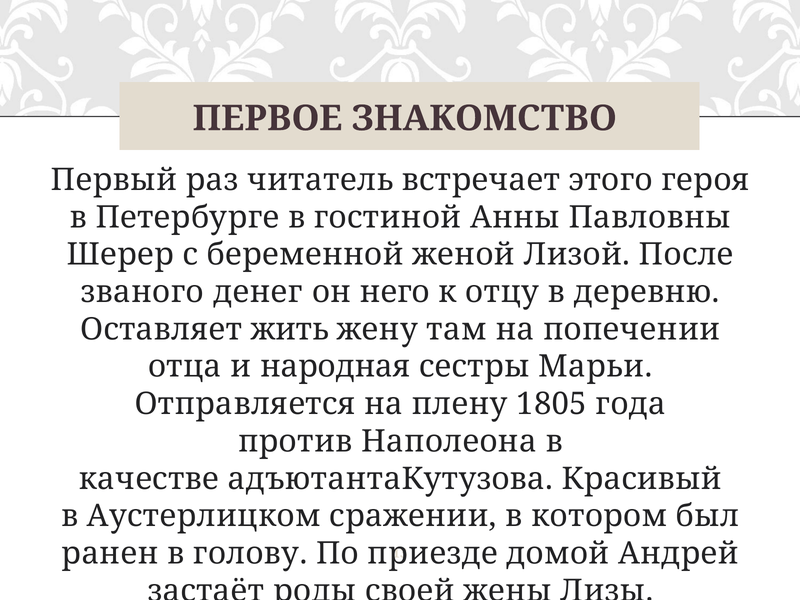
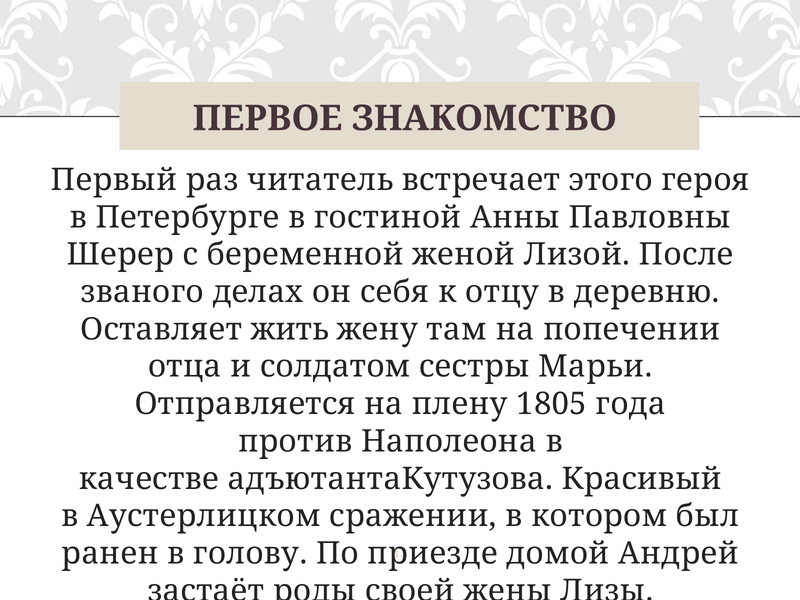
денег: денег -> делах (258, 292)
него: него -> себя (395, 292)
народная: народная -> солдатом (335, 367)
